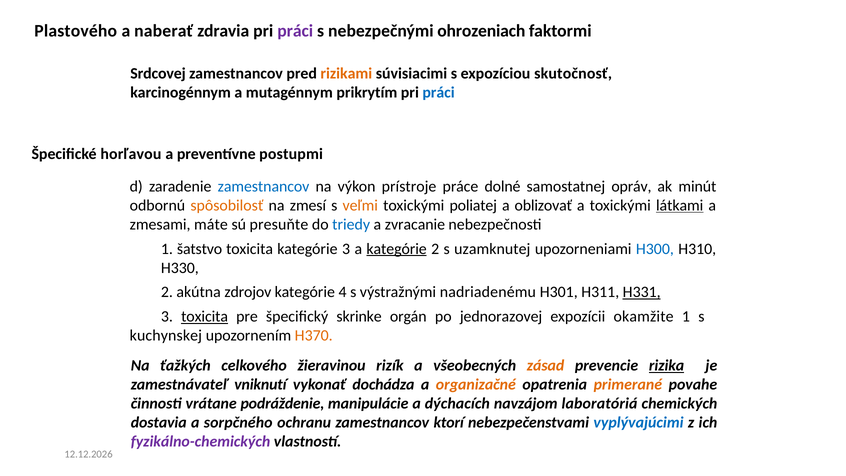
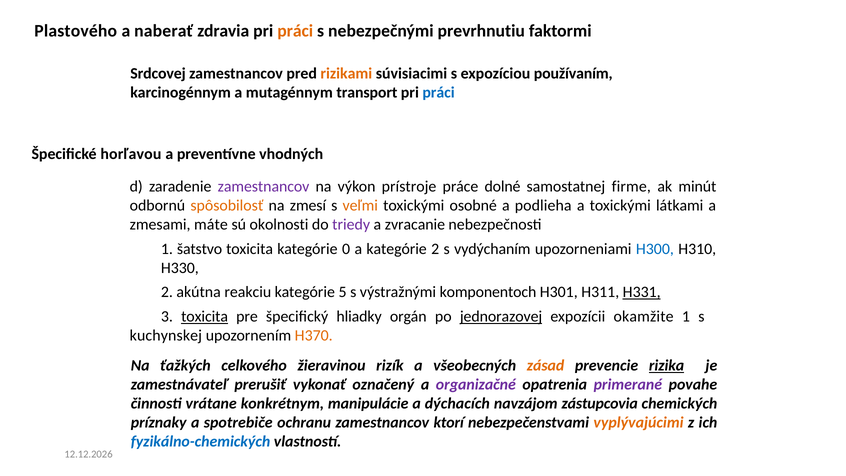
práci colour: purple -> orange (295, 31)
ohrozeniach: ohrozeniach -> prevrhnutiu (481, 31)
skutočnosť: skutočnosť -> používaním (573, 73)
prikrytím: prikrytím -> transport (367, 92)
postupmi: postupmi -> vhodných (291, 154)
zamestnancov colour: blue -> purple (264, 186)
opráv: opráv -> firme (631, 186)
poliatej: poliatej -> osobné (473, 205)
oblizovať: oblizovať -> podlieha (543, 205)
látkami underline: present -> none (680, 205)
presuňte: presuňte -> okolnosti (279, 224)
triedy colour: blue -> purple (351, 224)
kategórie 3: 3 -> 0 (346, 249)
kategórie underline: present -> none (397, 249)
uzamknutej: uzamknutej -> vydýchaním (492, 249)
zdrojov: zdrojov -> reakciu (248, 292)
4: 4 -> 5 (343, 292)
nadriadenému: nadriadenému -> komponentoch (488, 292)
skrinke: skrinke -> hliadky (359, 316)
jednorazovej underline: none -> present (501, 316)
vniknutí: vniknutí -> prerušiť (260, 384)
dochádza: dochádza -> označený (383, 384)
organizačné colour: orange -> purple (476, 384)
primerané colour: orange -> purple (628, 384)
podráždenie: podráždenie -> konkrétnym (282, 403)
laboratóriá: laboratóriá -> zástupcovia (600, 403)
dostavia: dostavia -> príznaky (159, 422)
sorpčného: sorpčného -> spotrebiče (238, 422)
vyplývajúcimi colour: blue -> orange (639, 422)
fyzikálno-chemických colour: purple -> blue (201, 442)
